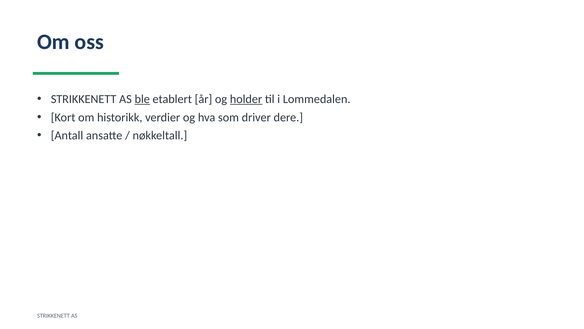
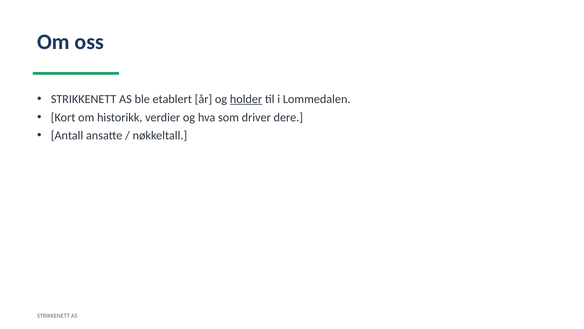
ble underline: present -> none (142, 99)
